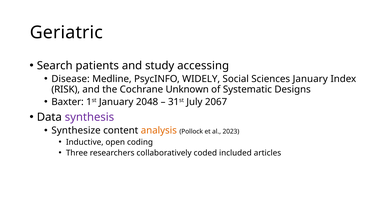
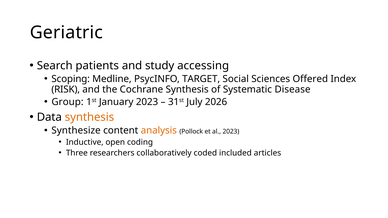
Disease: Disease -> Scoping (71, 79)
WIDELY: WIDELY -> TARGET (201, 79)
Sciences January: January -> Offered (310, 79)
Cochrane Unknown: Unknown -> Synthesis (187, 89)
Designs: Designs -> Disease (293, 89)
Baxter: Baxter -> Group (67, 102)
January 2048: 2048 -> 2023 (147, 102)
2067: 2067 -> 2026 (216, 102)
synthesis colour: purple -> orange (89, 117)
